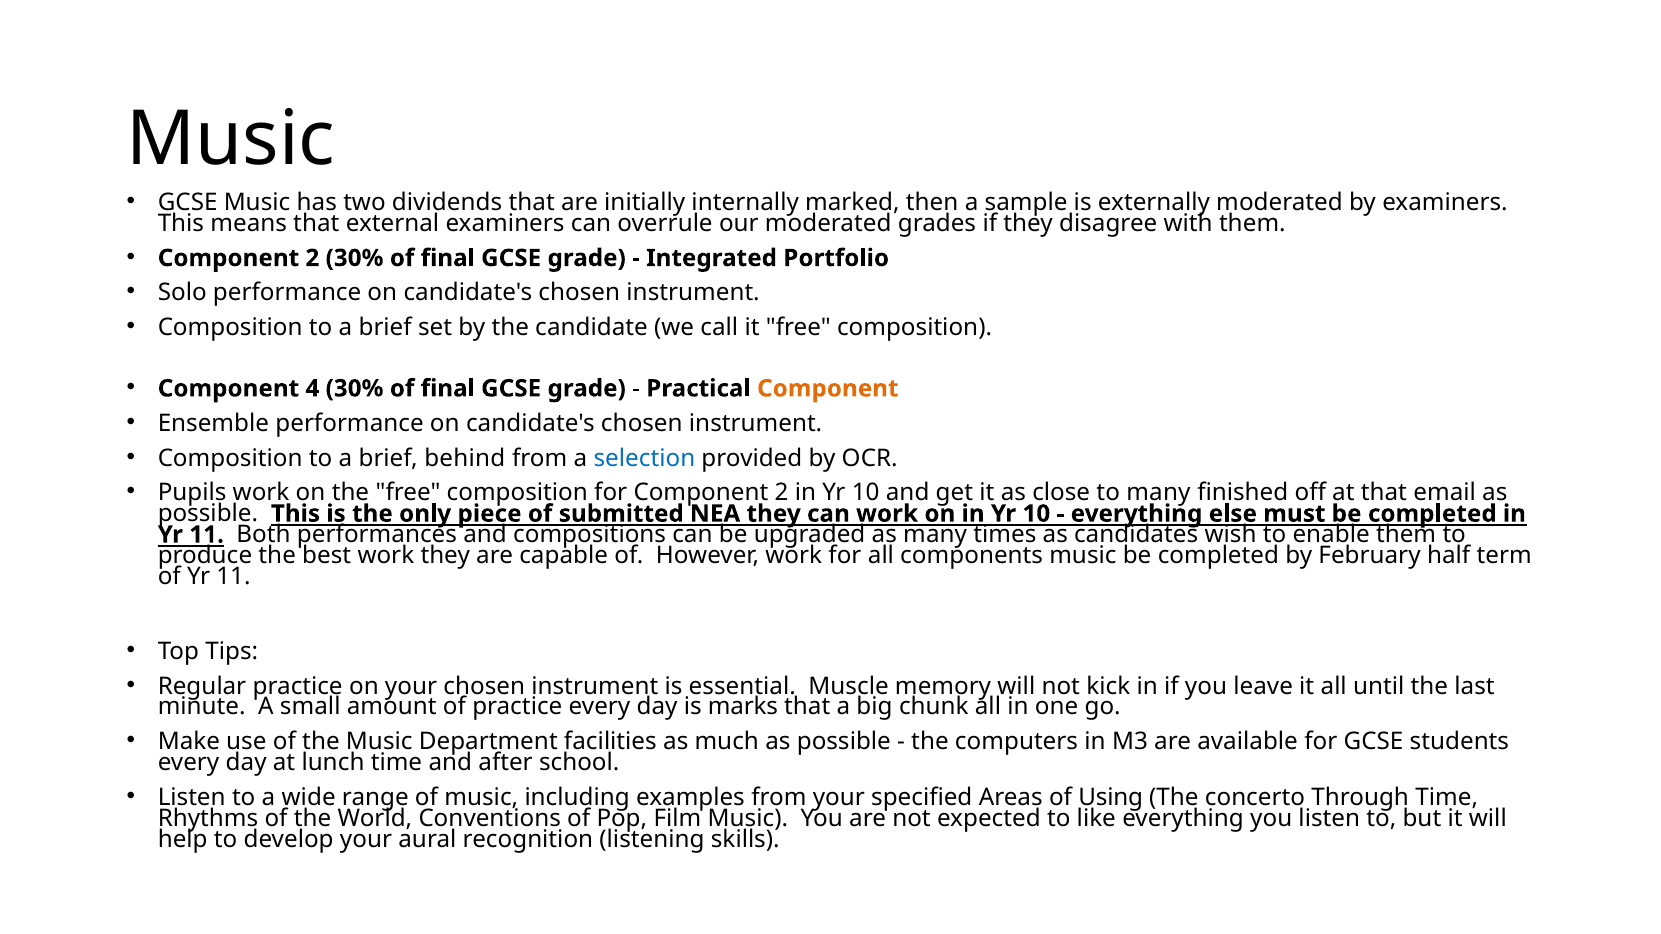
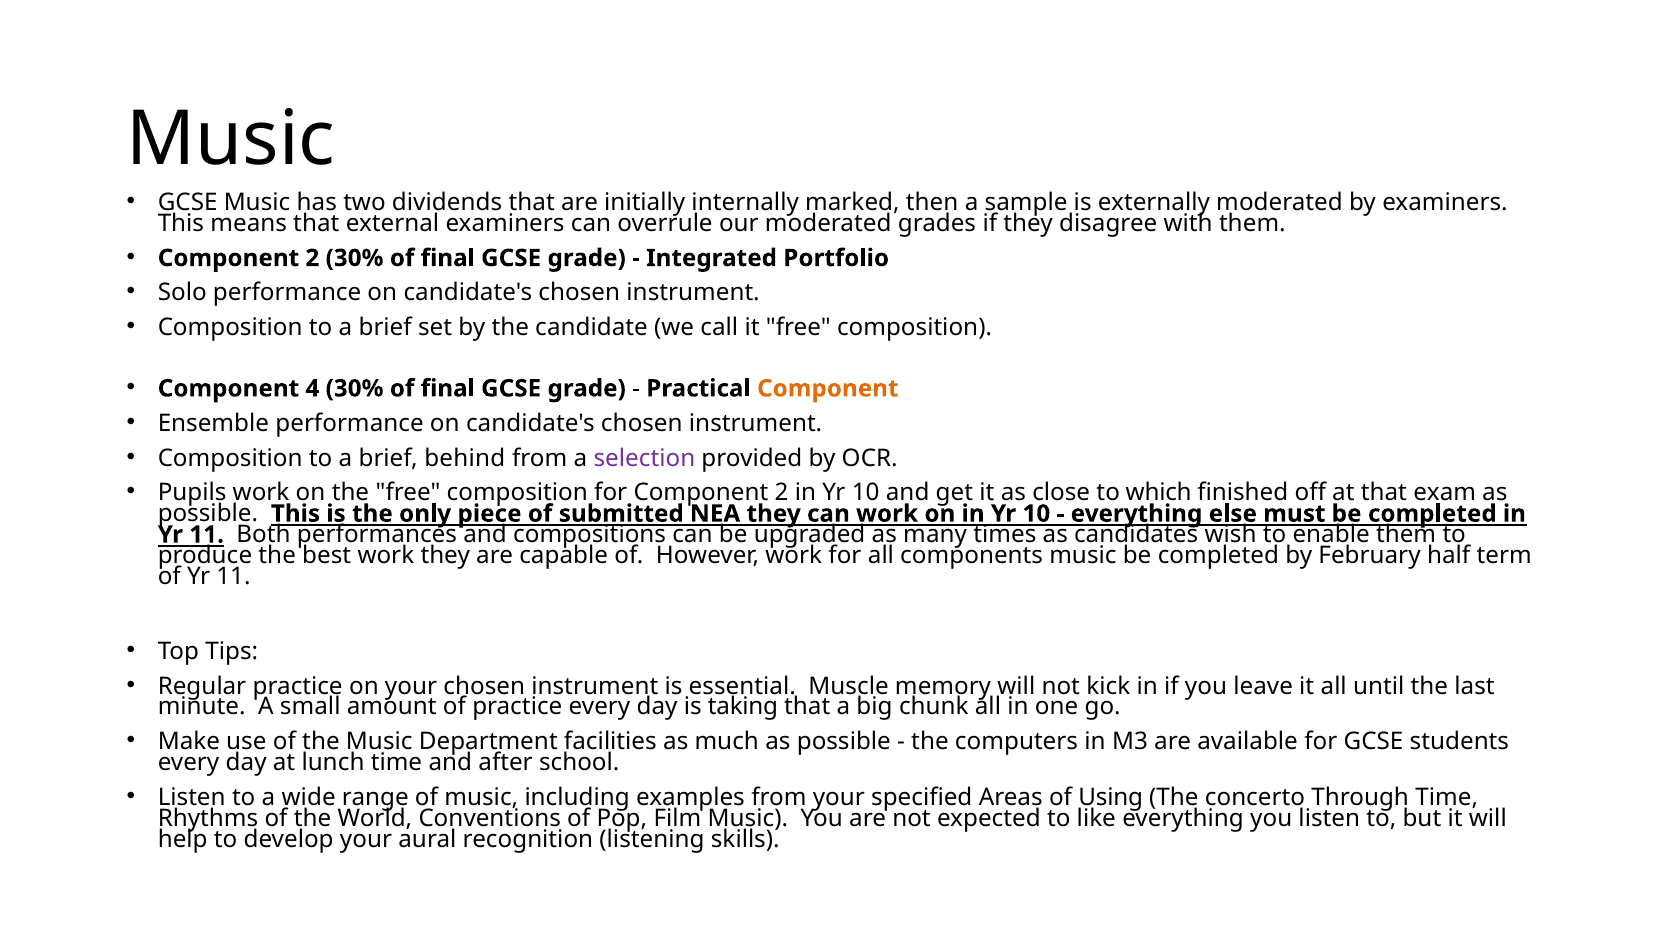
selection colour: blue -> purple (644, 458)
to many: many -> which (1159, 493)
email: email -> exam (1445, 493)
marks: marks -> taking (743, 707)
